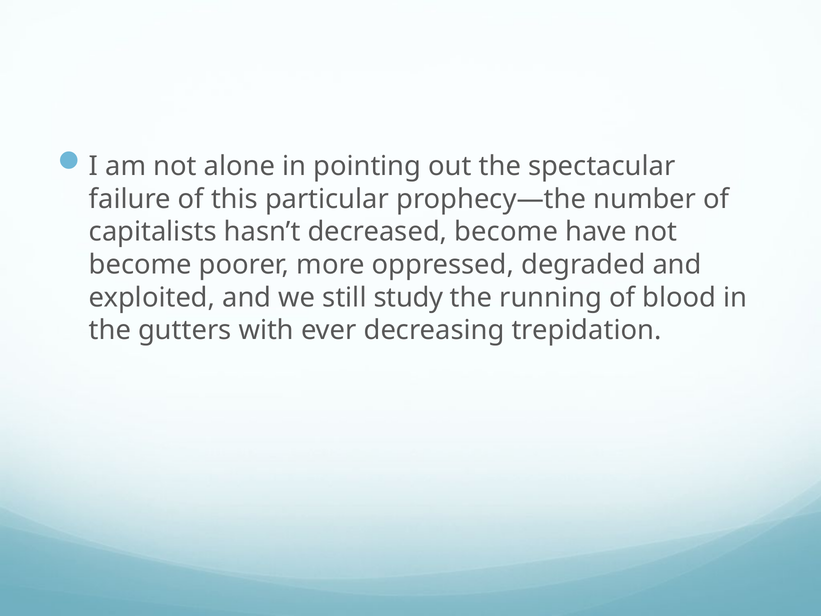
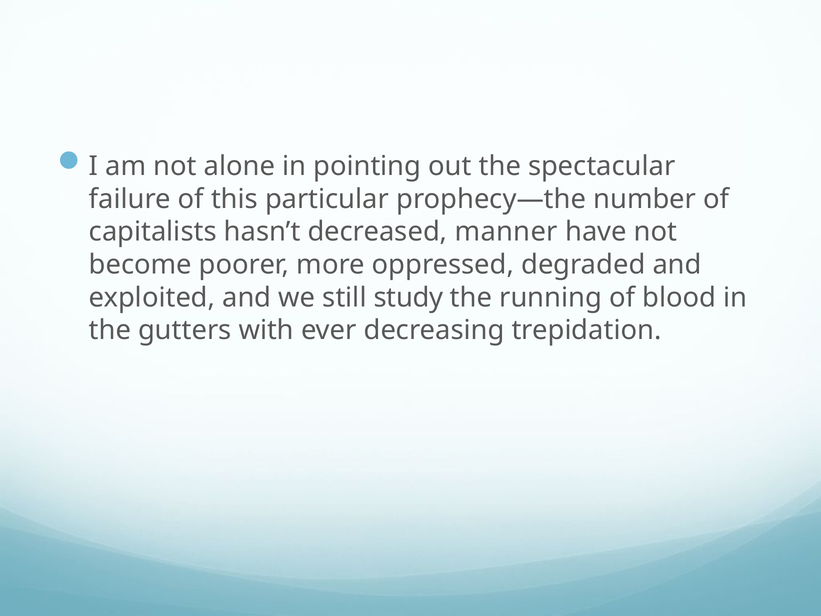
decreased become: become -> manner (506, 232)
